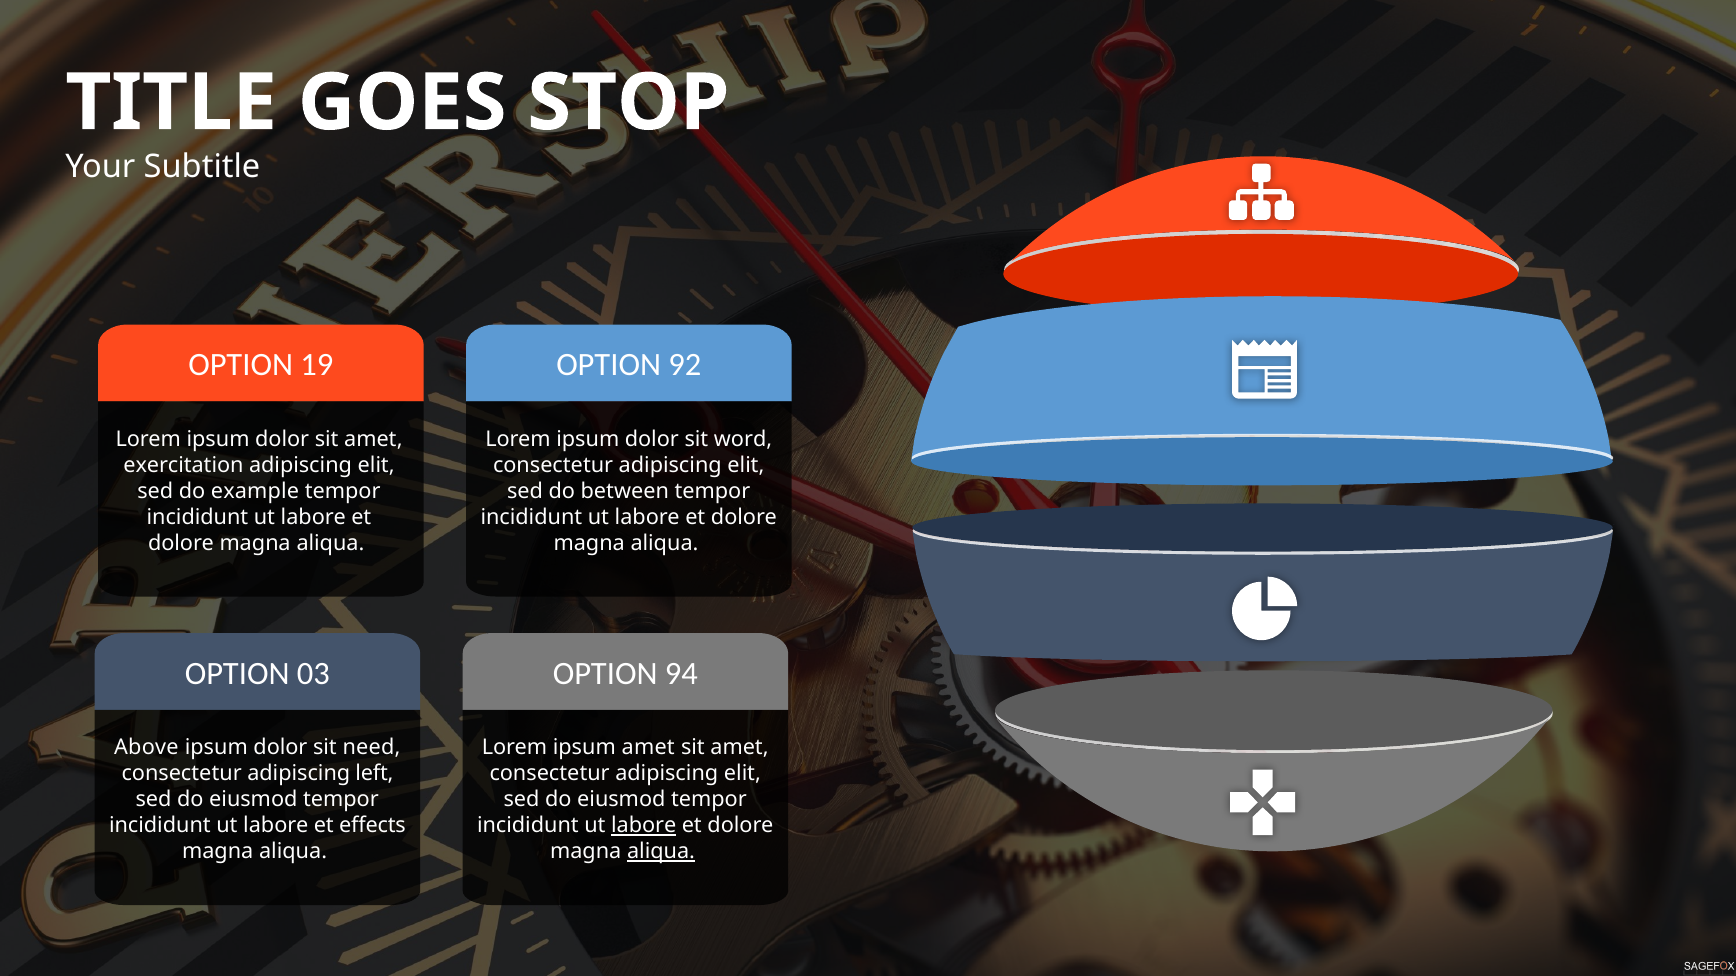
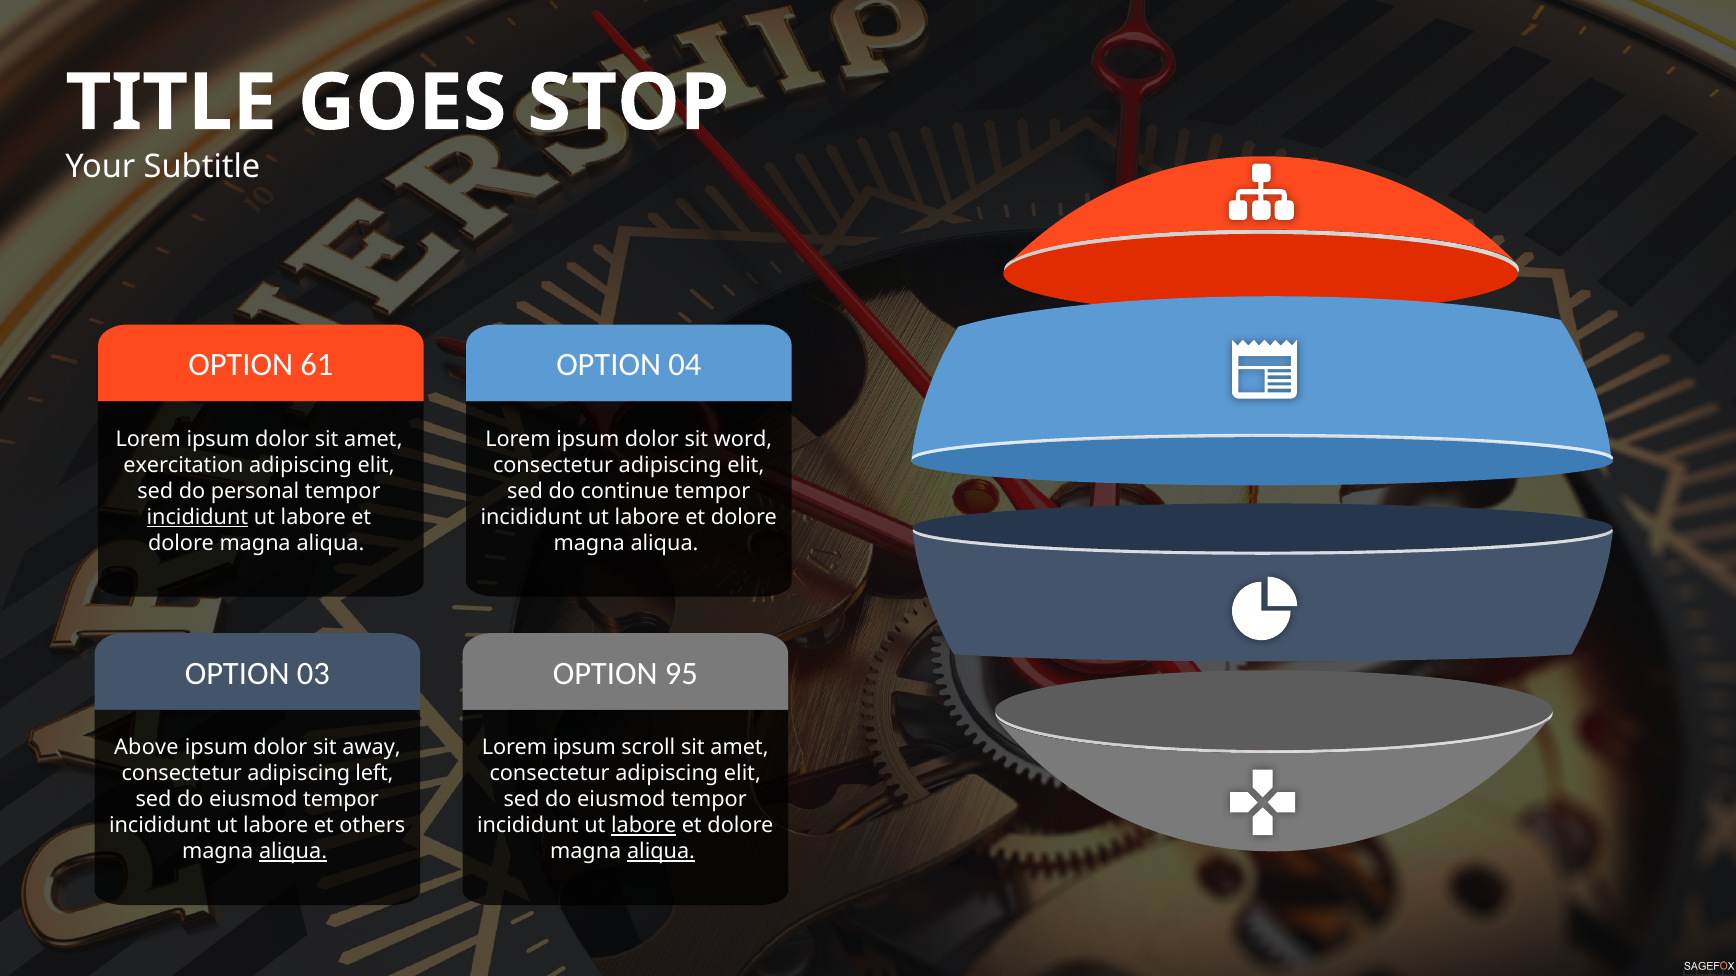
19: 19 -> 61 (317, 365)
92: 92 -> 04 (685, 365)
example: example -> personal (255, 491)
between: between -> continue (625, 491)
incididunt underline: none -> present (197, 517)
94: 94 -> 95 (681, 674)
need: need -> away (372, 748)
ipsum amet: amet -> scroll (648, 748)
effects: effects -> others (372, 826)
aliqua underline: none -> present (293, 852)
